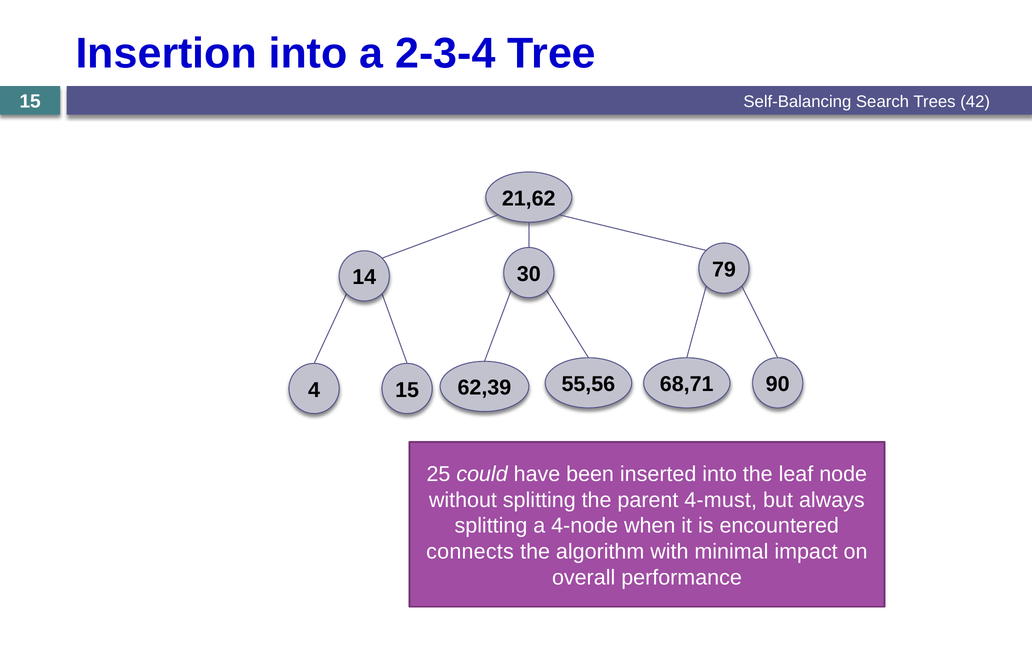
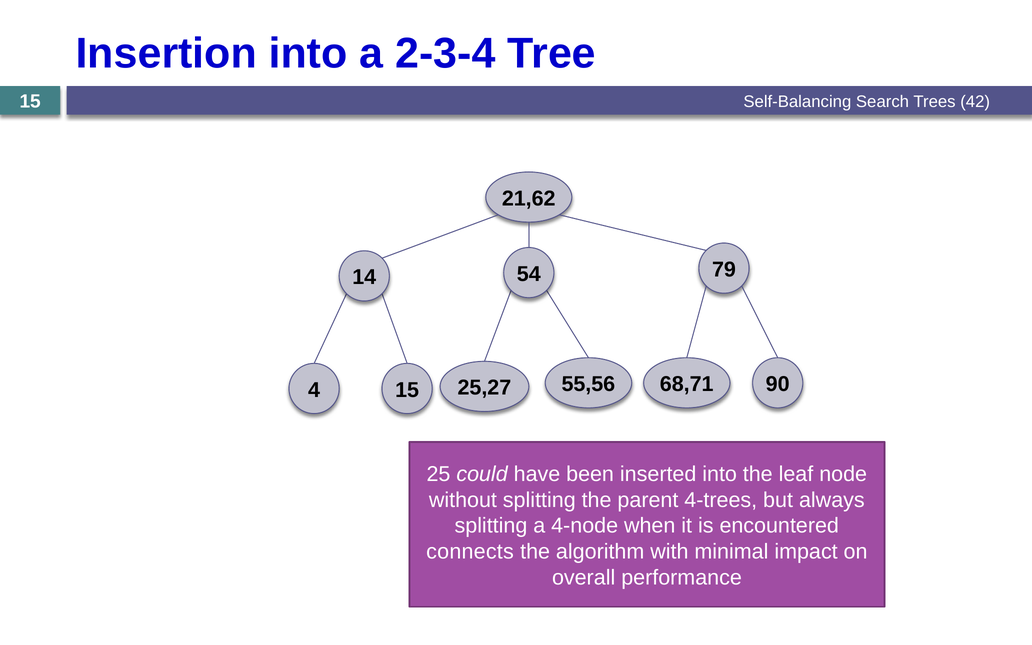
30: 30 -> 54 (529, 274)
62,39: 62,39 -> 25,27 (484, 388)
4-must: 4-must -> 4-trees (721, 500)
